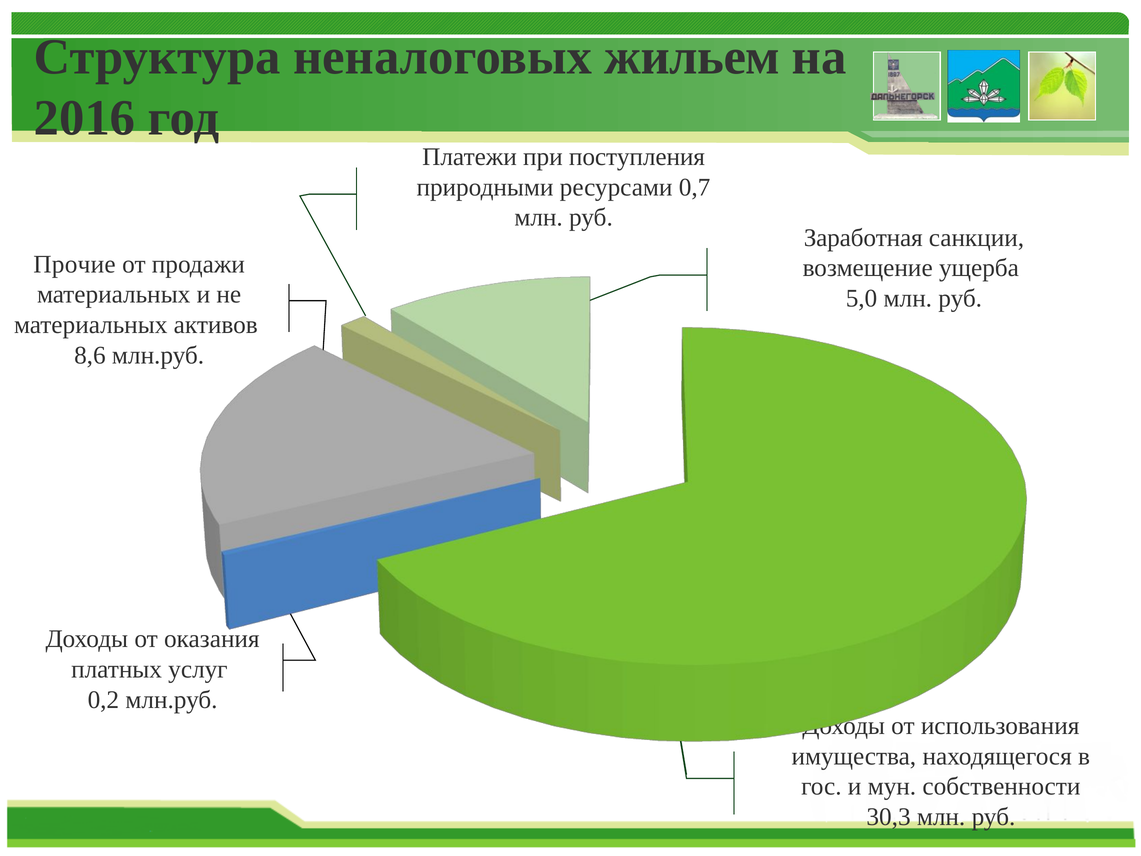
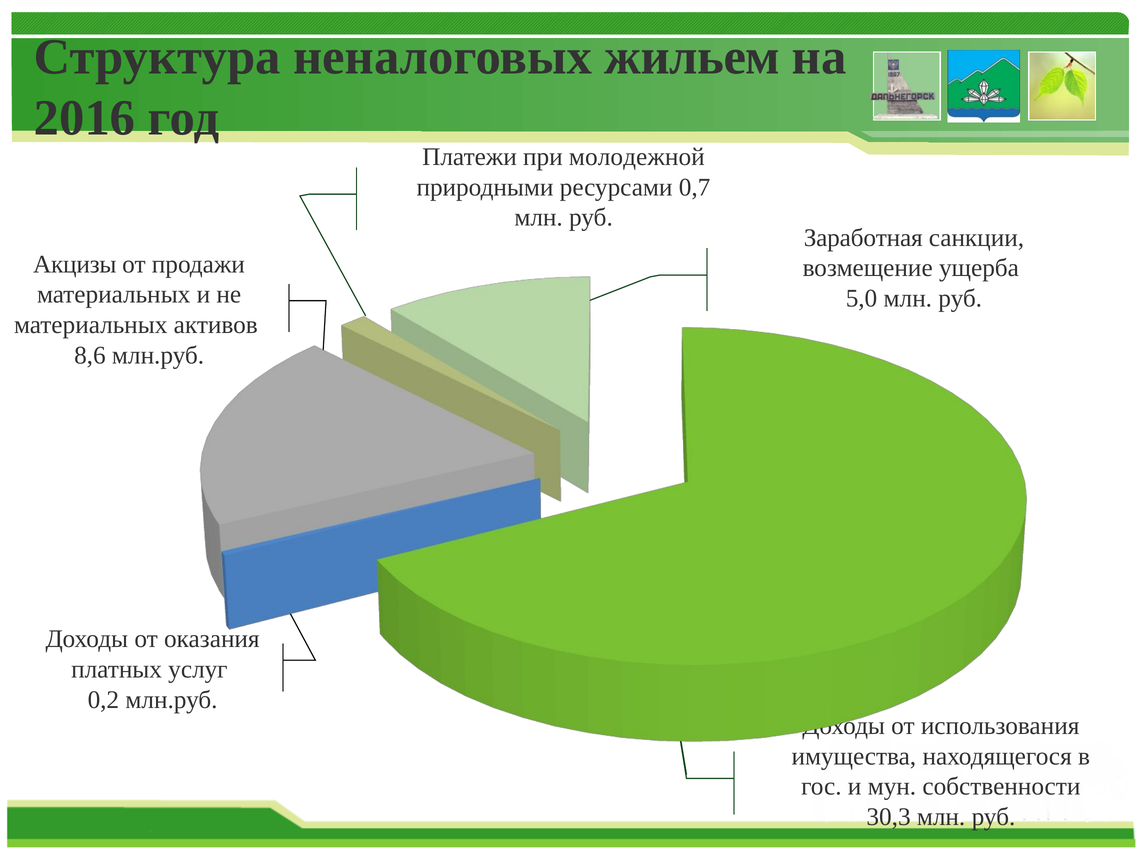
поступления: поступления -> молодежной (637, 157)
Прочие: Прочие -> Акцизы (75, 264)
